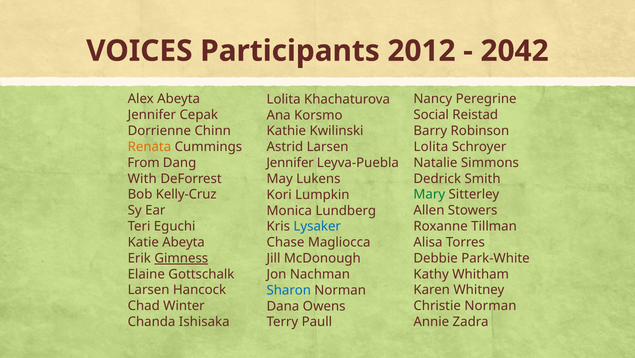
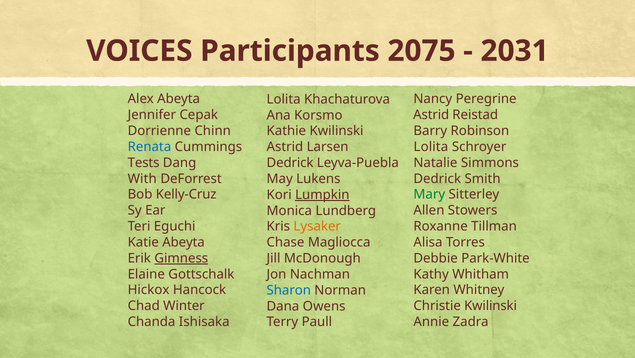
2012: 2012 -> 2075 (422, 51)
2042: 2042 -> 2031 (515, 51)
Social: Social -> Astrid (431, 115)
Renata colour: orange -> blue (149, 146)
From: From -> Tests (144, 162)
Jennifer: Jennifer -> Dedrick (290, 163)
Lumpkin underline: none -> present (322, 194)
Lysaker colour: blue -> orange (317, 226)
Larsen: Larsen -> Hickox (149, 289)
Christie Norman: Norman -> Kwilinski (491, 305)
